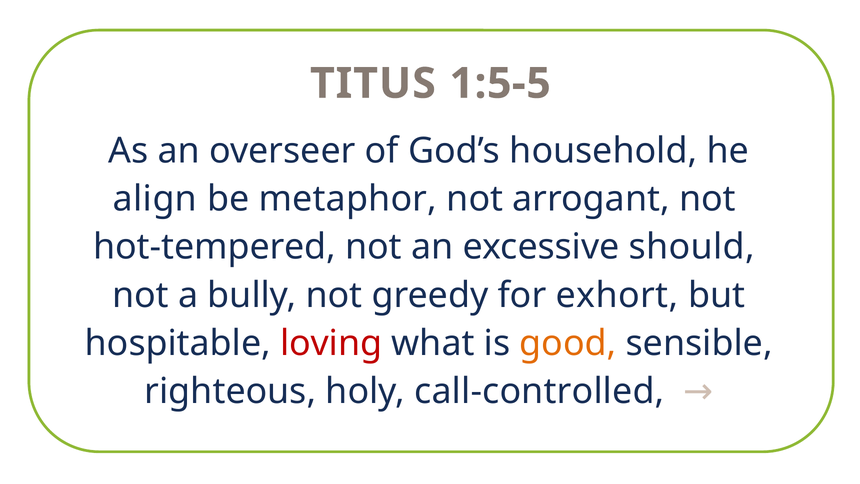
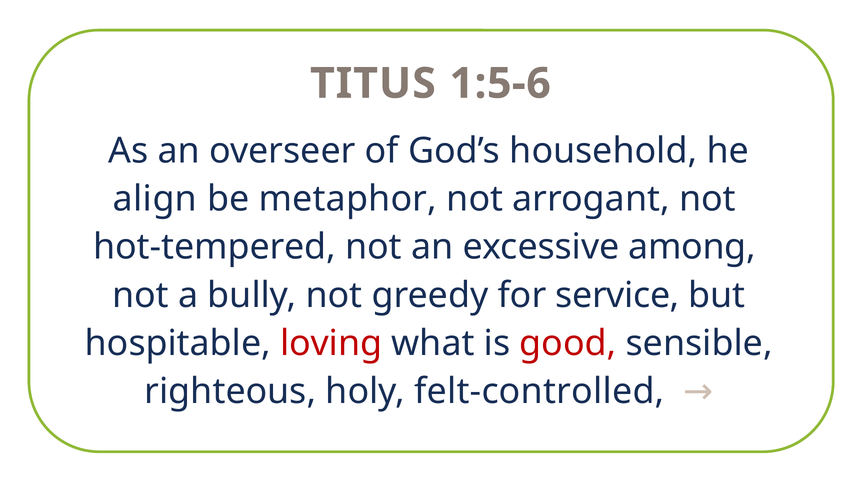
1:5-5: 1:5-5 -> 1:5-6 (500, 84)
should: should -> among (692, 247)
exhort: exhort -> service (617, 295)
good colour: orange -> red (568, 343)
call-controlled: call-controlled -> felt-controlled (539, 391)
